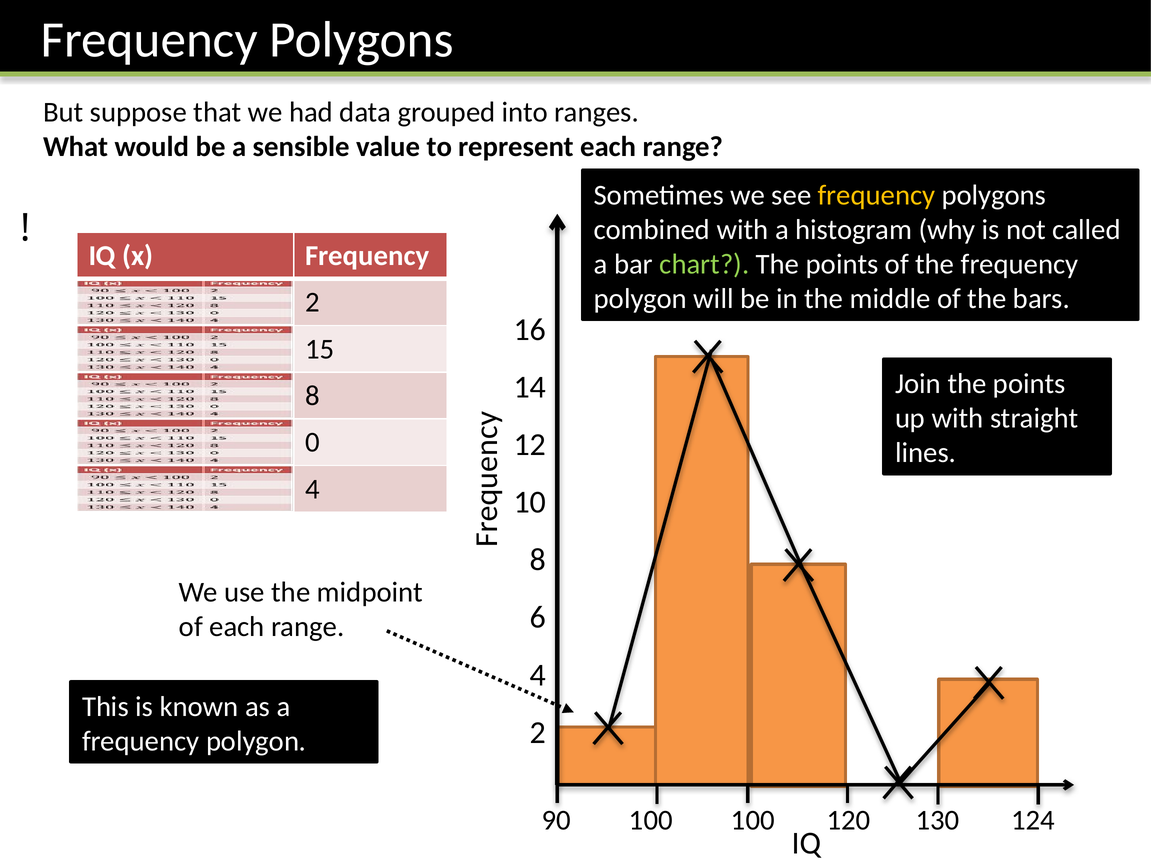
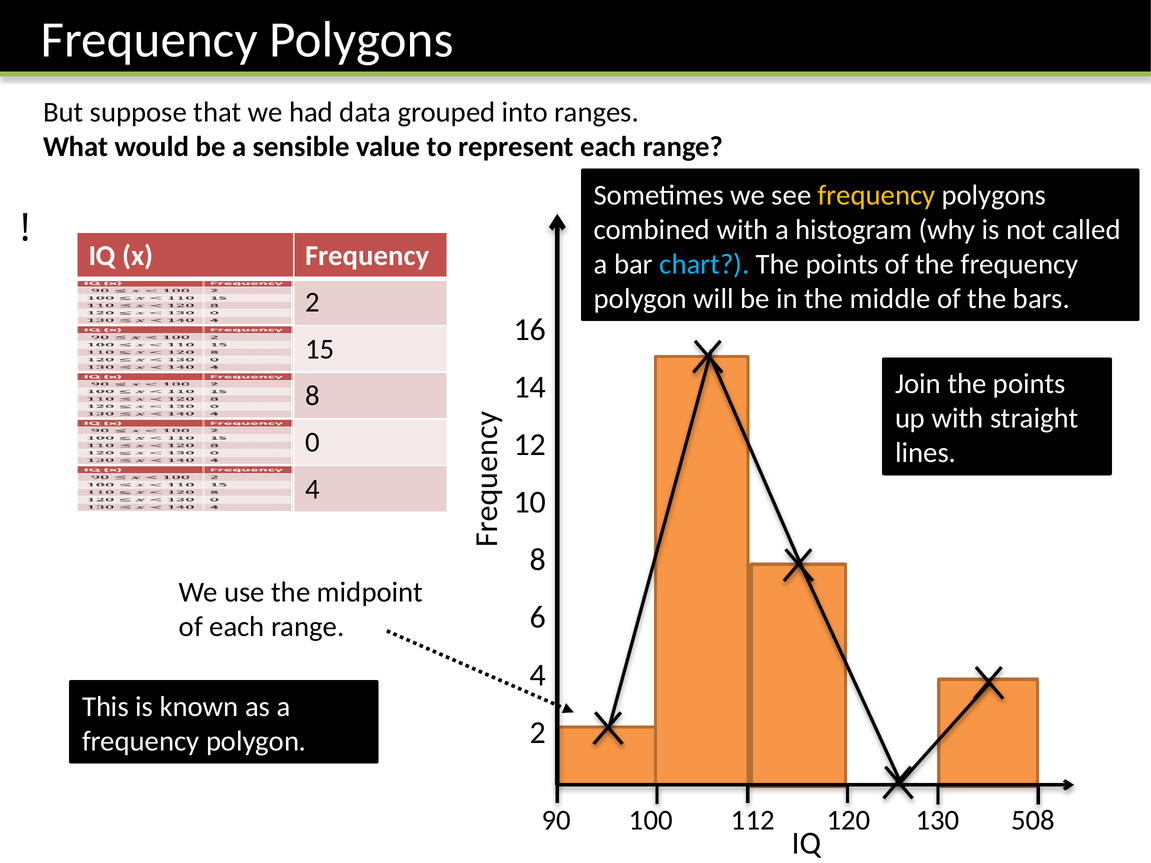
chart colour: light green -> light blue (704, 264)
100 100: 100 -> 112 (753, 821)
124: 124 -> 508 (1033, 821)
